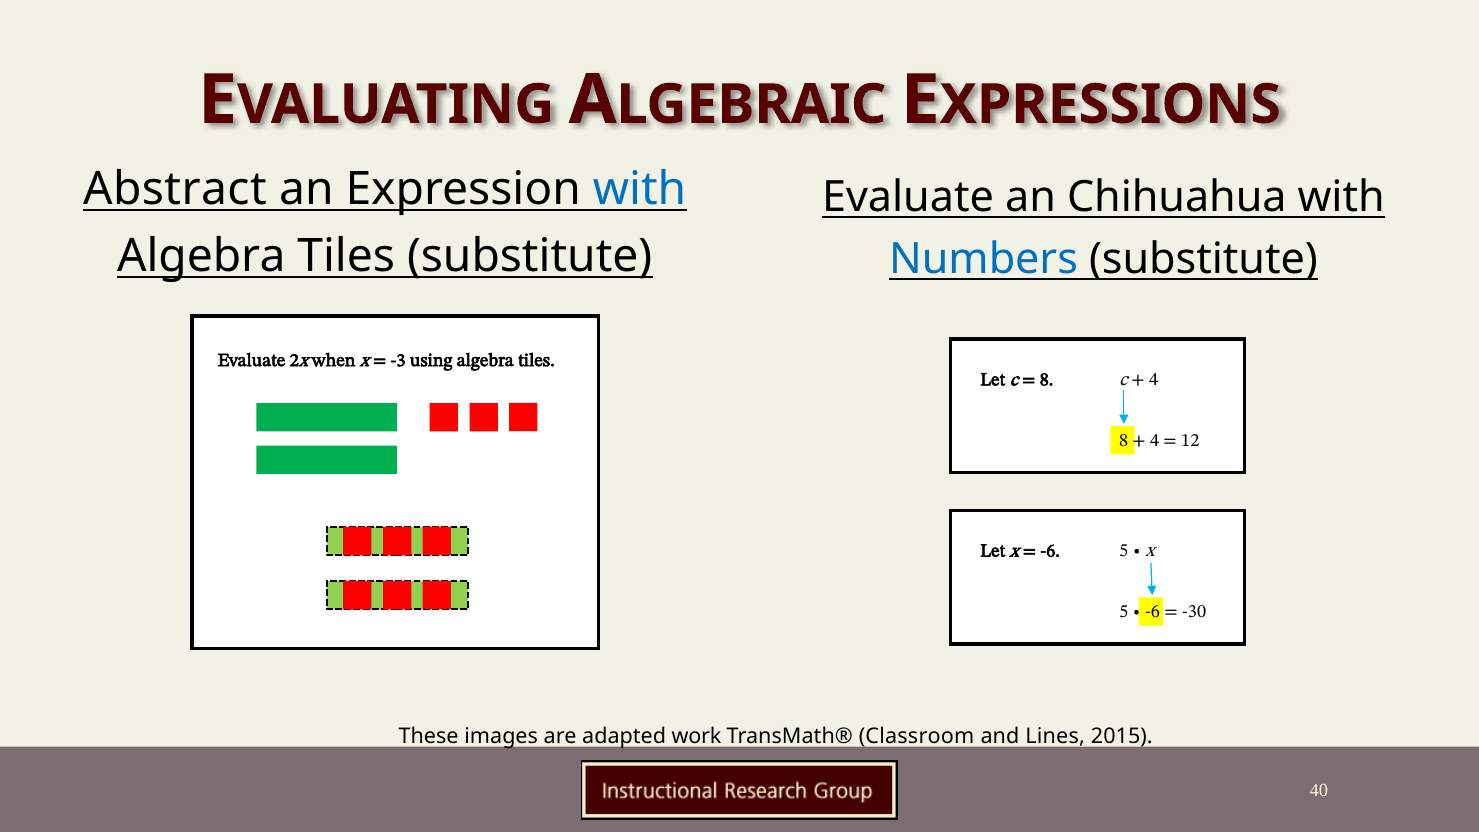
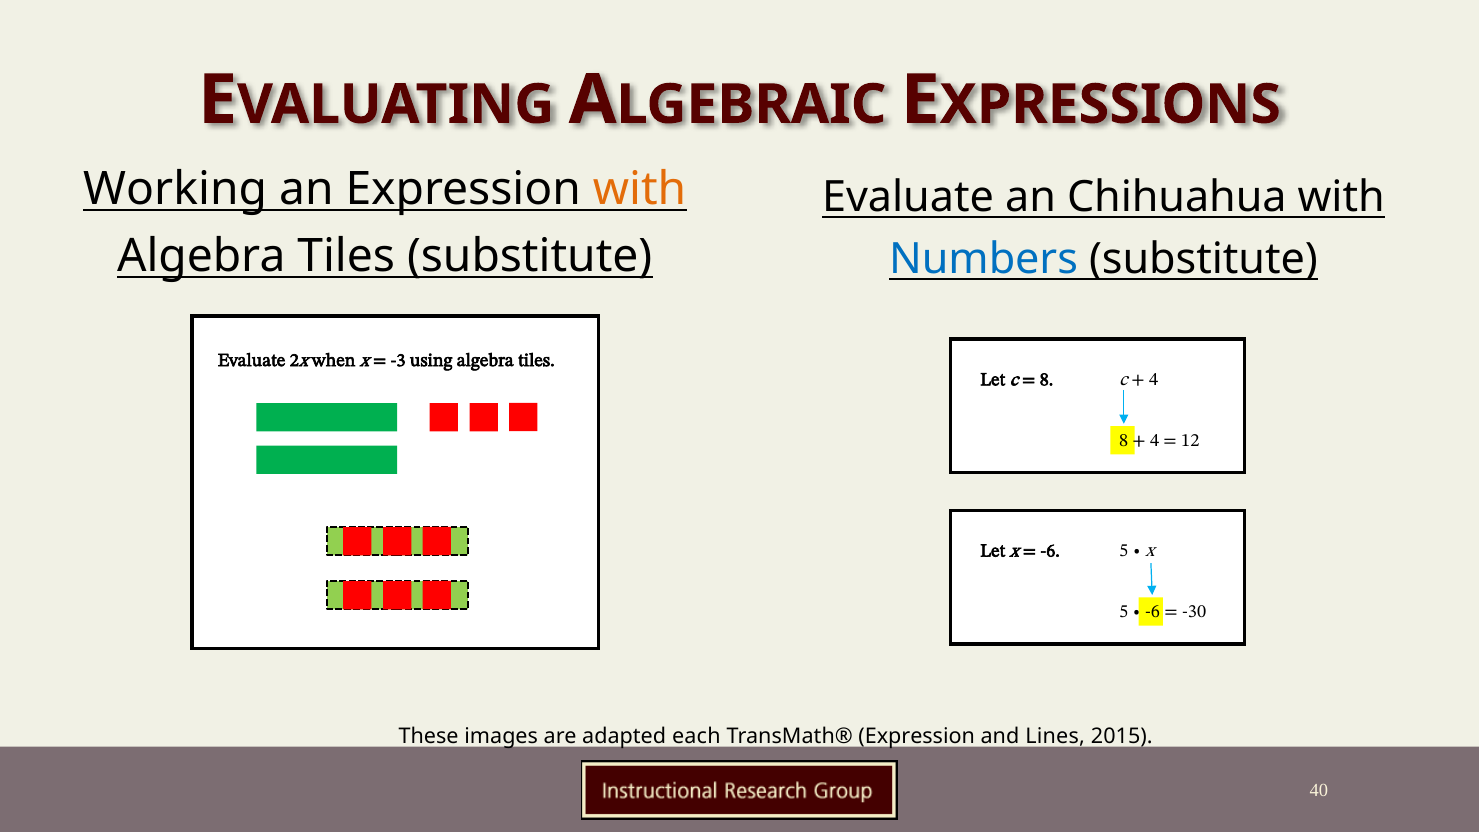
Abstract: Abstract -> Working (175, 189)
with colour: blue -> orange (640, 189)
work: work -> each (696, 737)
TransMath® Classroom: Classroom -> Expression (917, 737)
